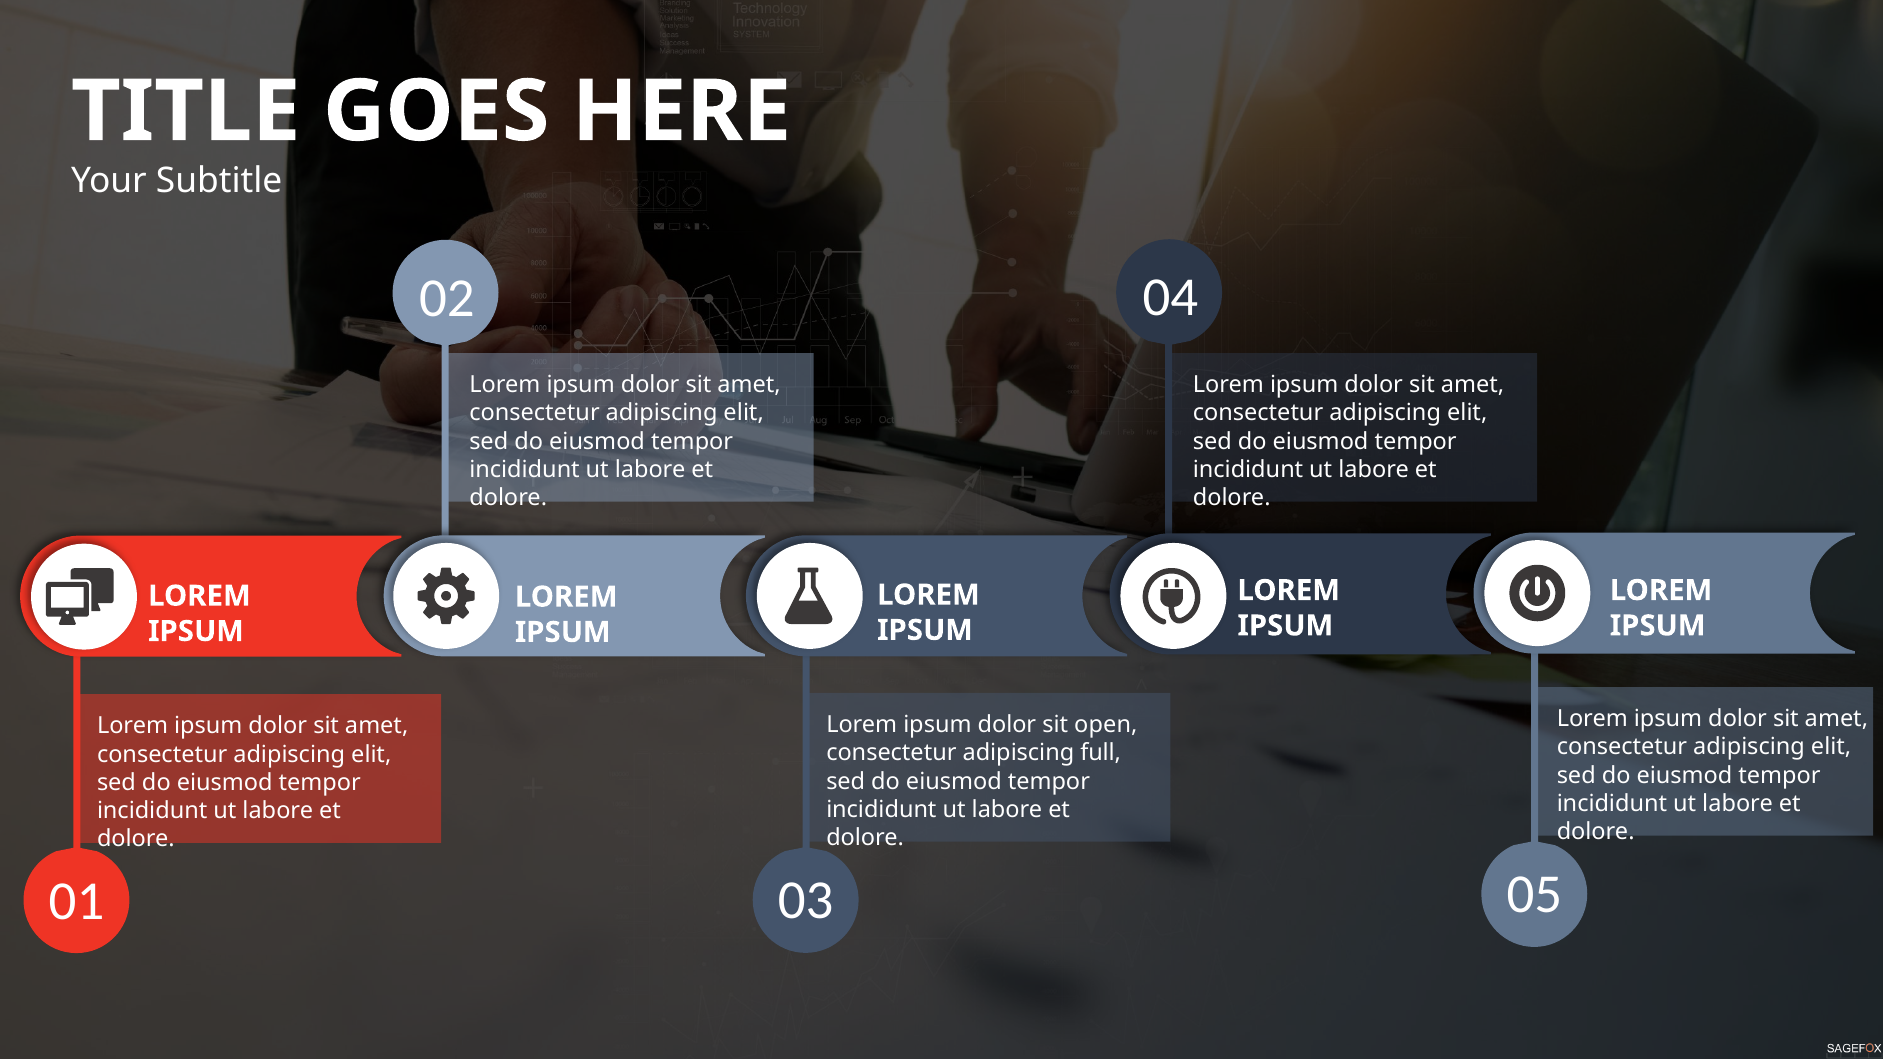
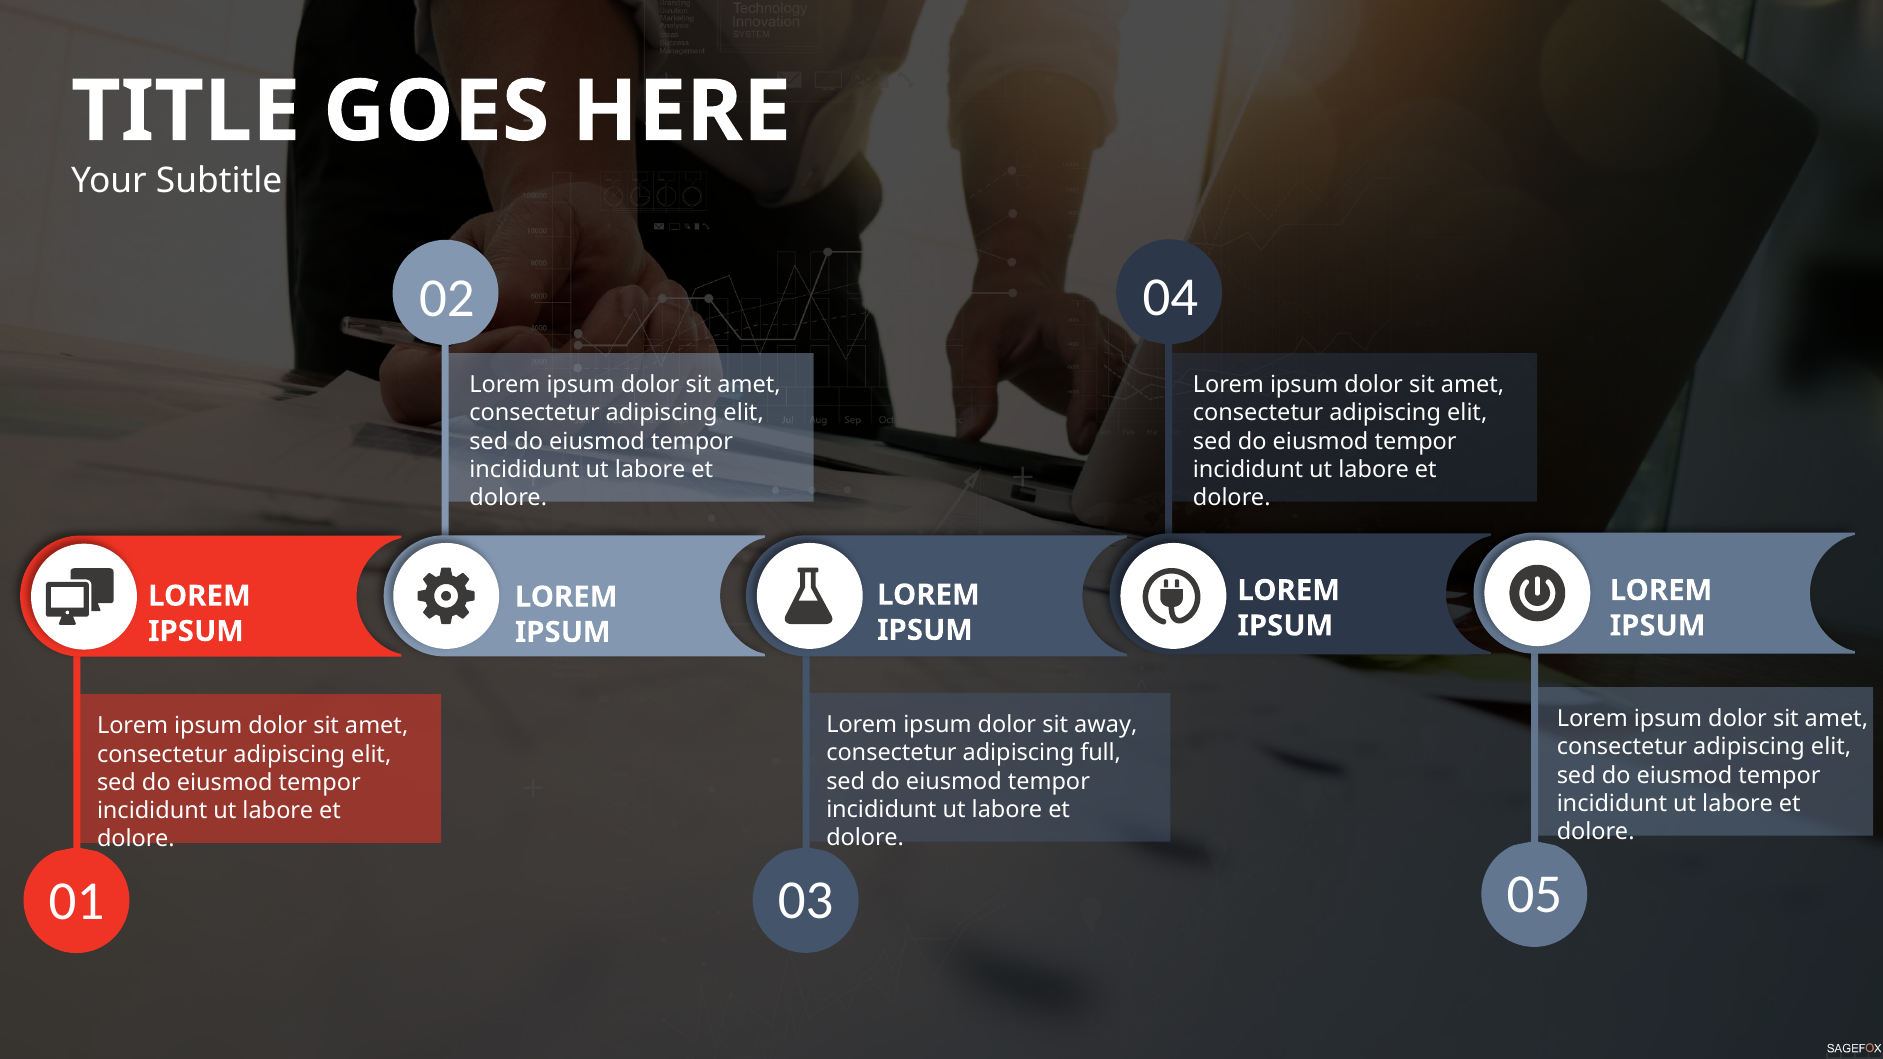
open: open -> away (1106, 725)
